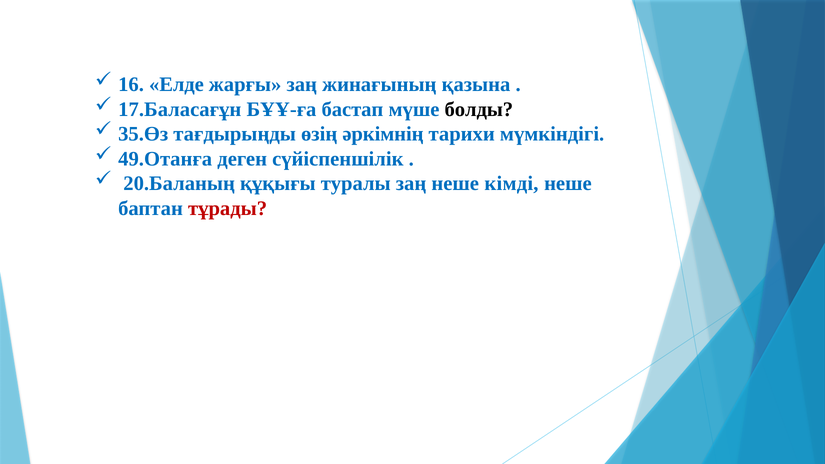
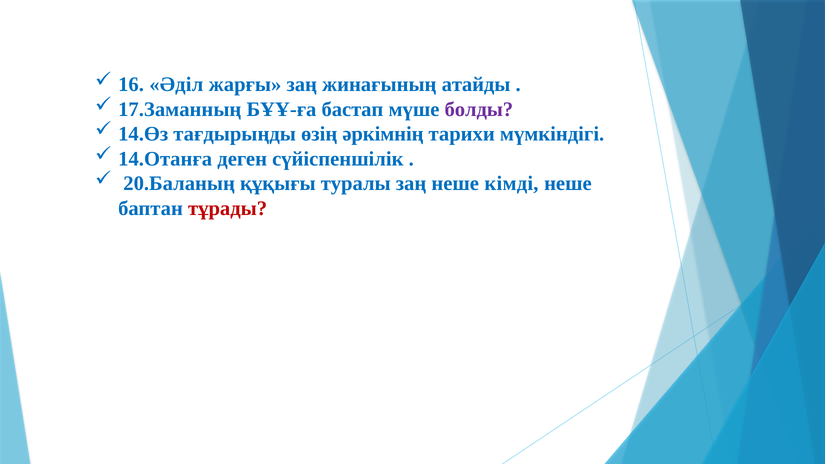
Елде: Елде -> Әділ (176, 85)
қазына: қазына -> атайды (476, 85)
17.Баласағұн: 17.Баласағұн -> 17.Заманның (180, 109)
болды colour: black -> purple (479, 109)
35.Өз: 35.Өз -> 14.Өз (143, 134)
49.Отанға: 49.Отанға -> 14.Отанға (165, 159)
